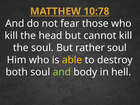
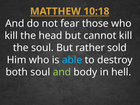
10:78: 10:78 -> 10:18 (96, 11)
rather soul: soul -> sold (117, 48)
able colour: yellow -> light blue (72, 60)
